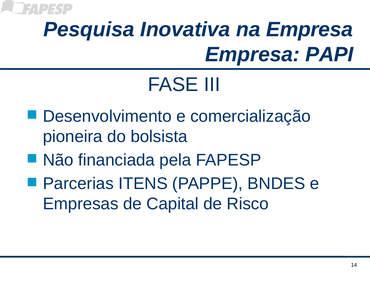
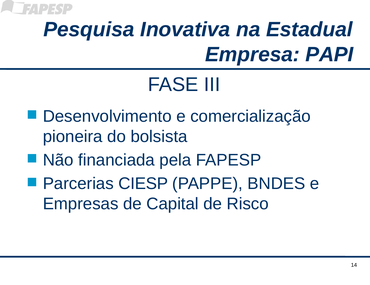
na Empresa: Empresa -> Estadual (309, 30)
ITENS: ITENS -> CIESP (143, 184)
